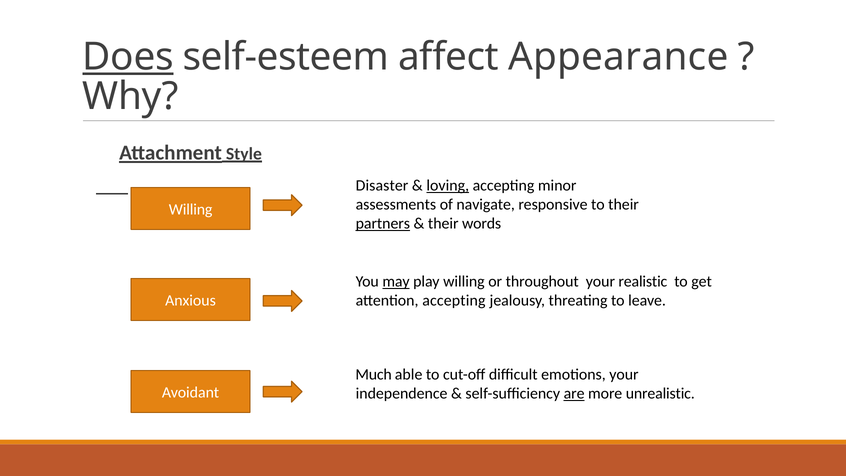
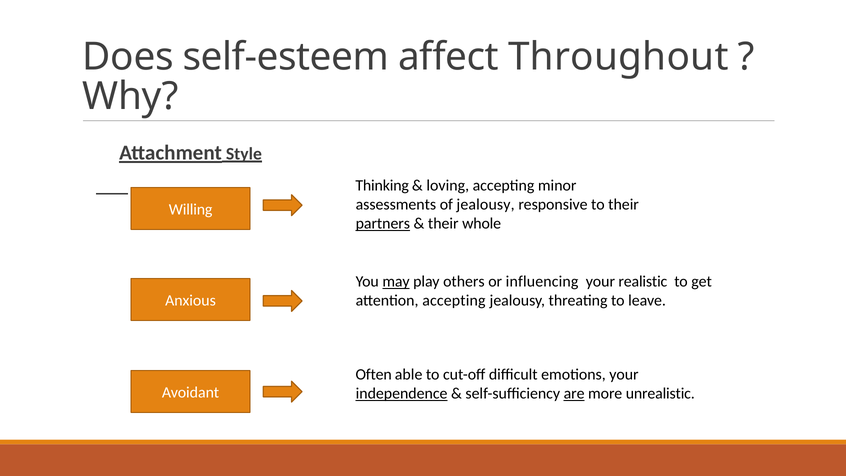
Does underline: present -> none (128, 57)
Appearance: Appearance -> Throughout (618, 57)
Disaster: Disaster -> Thinking (382, 185)
loving underline: present -> none (448, 185)
of navigate: navigate -> jealousy (486, 204)
words: words -> whole (482, 224)
play willing: willing -> others (464, 282)
throughout: throughout -> influencing (542, 282)
Much: Much -> Often (374, 374)
independence underline: none -> present (402, 393)
